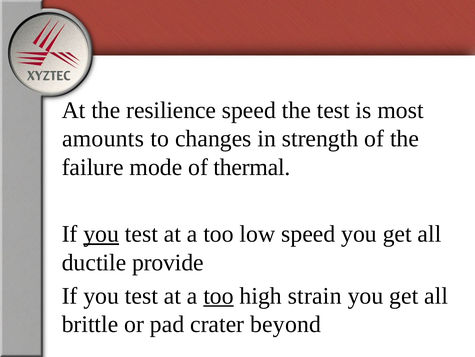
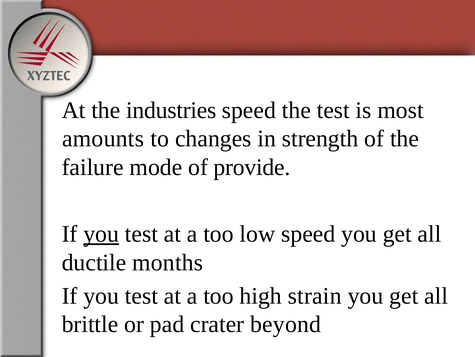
resilience: resilience -> industries (171, 110)
thermal: thermal -> provide (252, 167)
provide: provide -> months (168, 262)
too underline: present -> none (219, 295)
